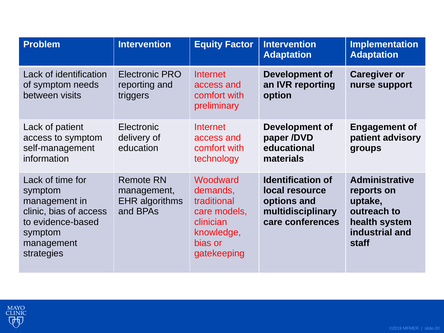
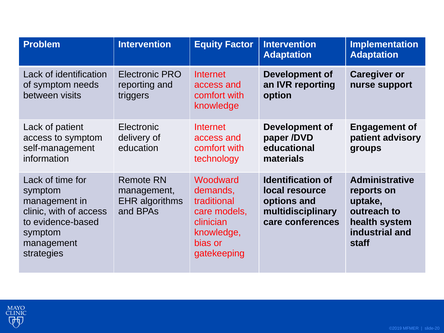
preliminary: preliminary -> knowledge (217, 106)
clinic bias: bias -> with (57, 212)
